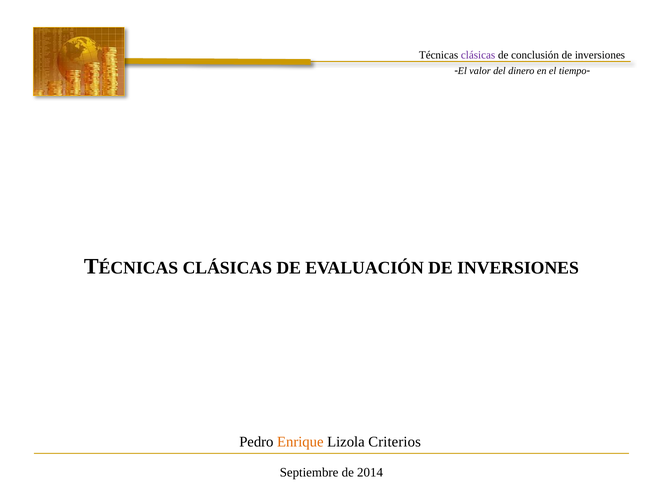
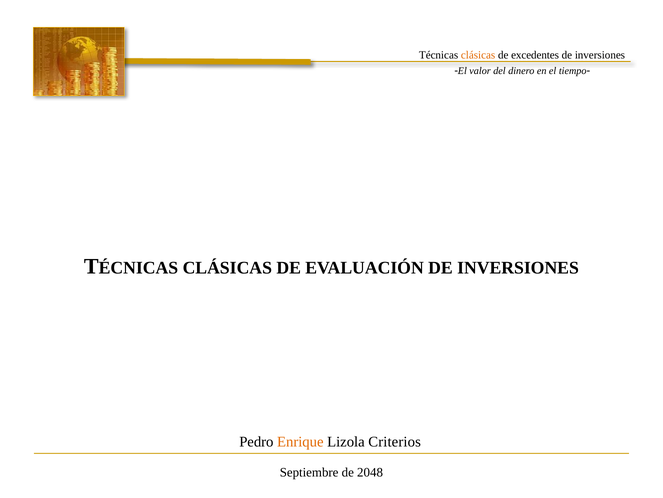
clásicas colour: purple -> orange (478, 55)
conclusión: conclusión -> excedentes (535, 55)
2014: 2014 -> 2048 (370, 472)
